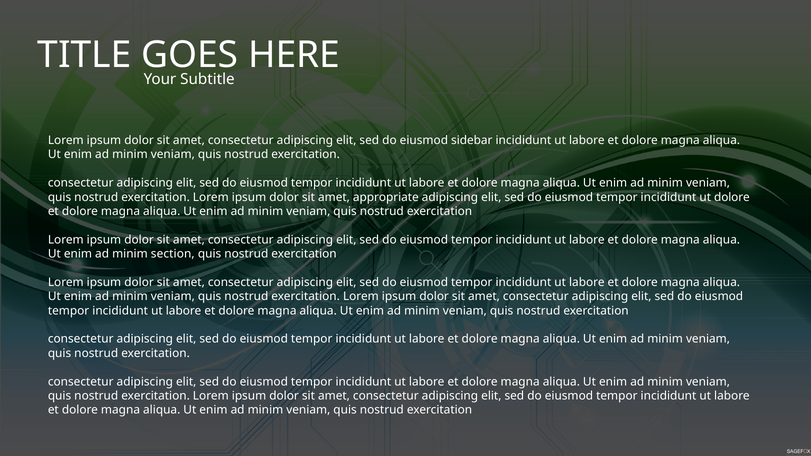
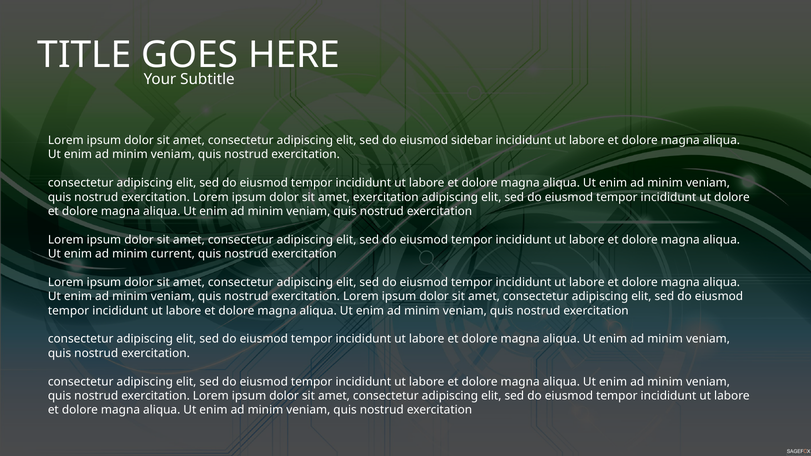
amet appropriate: appropriate -> exercitation (386, 197)
section: section -> current (173, 254)
